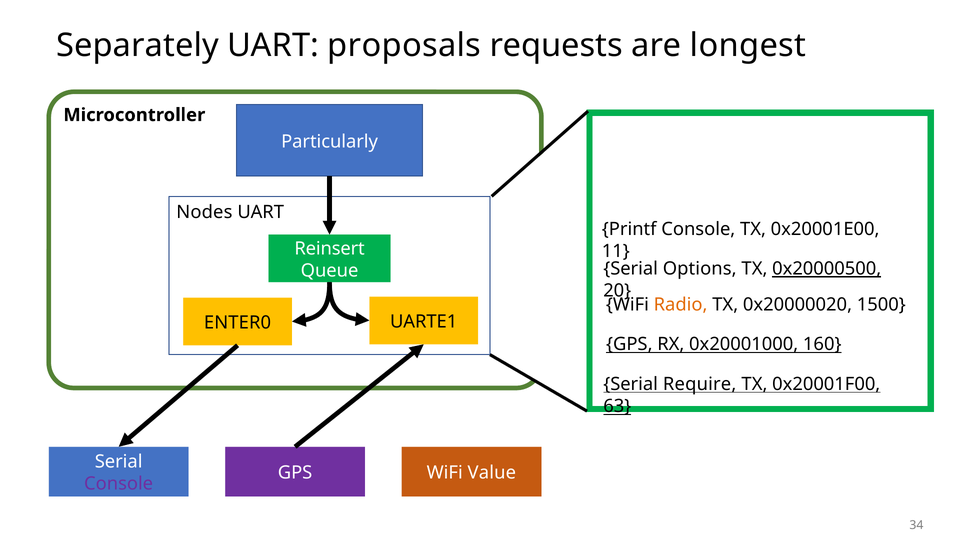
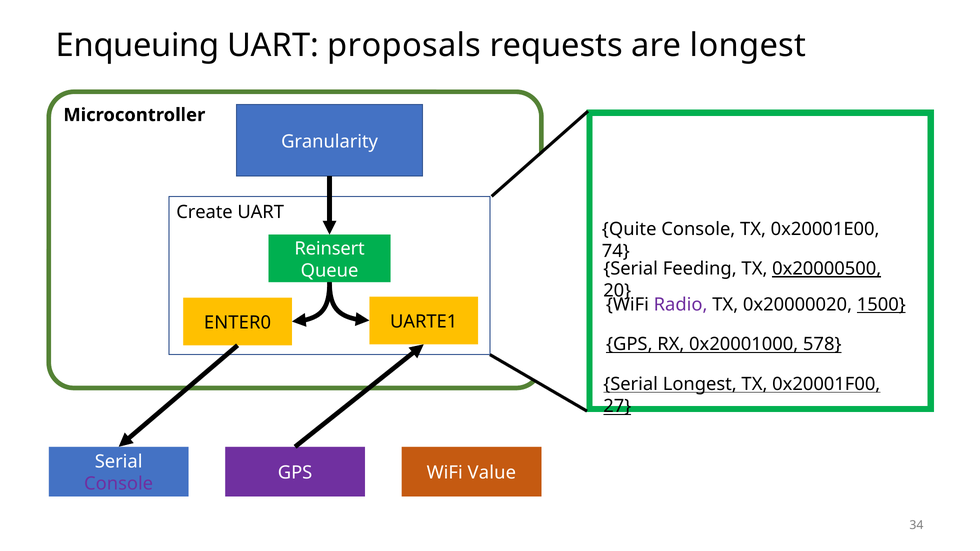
Separately: Separately -> Enqueuing (138, 46)
Particularly: Particularly -> Granularity (330, 142)
Nodes: Nodes -> Create (204, 212)
Printf: Printf -> Quite (629, 229)
11: 11 -> 74 (616, 251)
Options: Options -> Feeding (700, 269)
Radio colour: orange -> purple (681, 305)
1500 underline: none -> present (881, 305)
160: 160 -> 578 (822, 344)
Serial Require: Require -> Longest (700, 384)
63: 63 -> 27 (617, 406)
